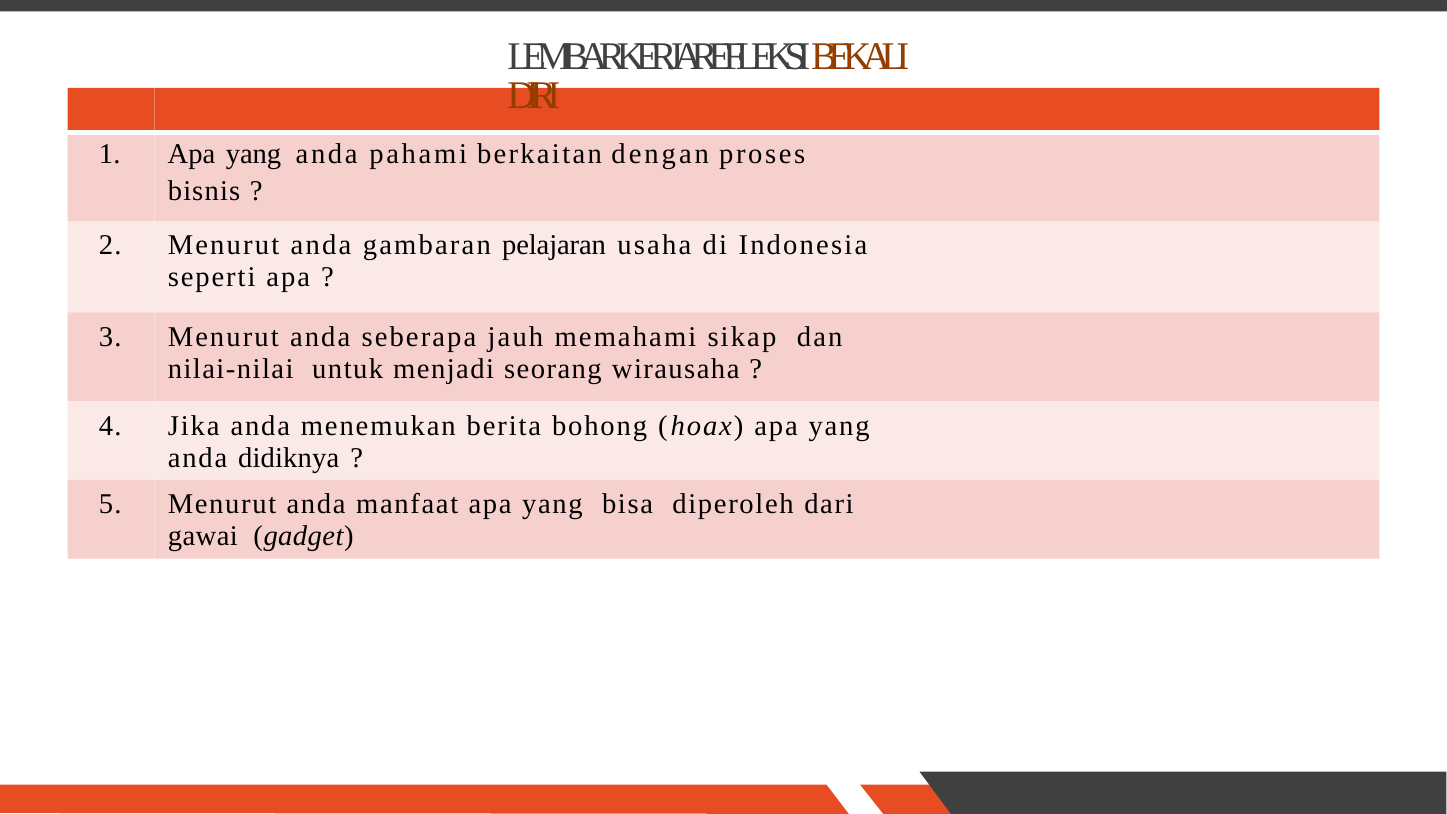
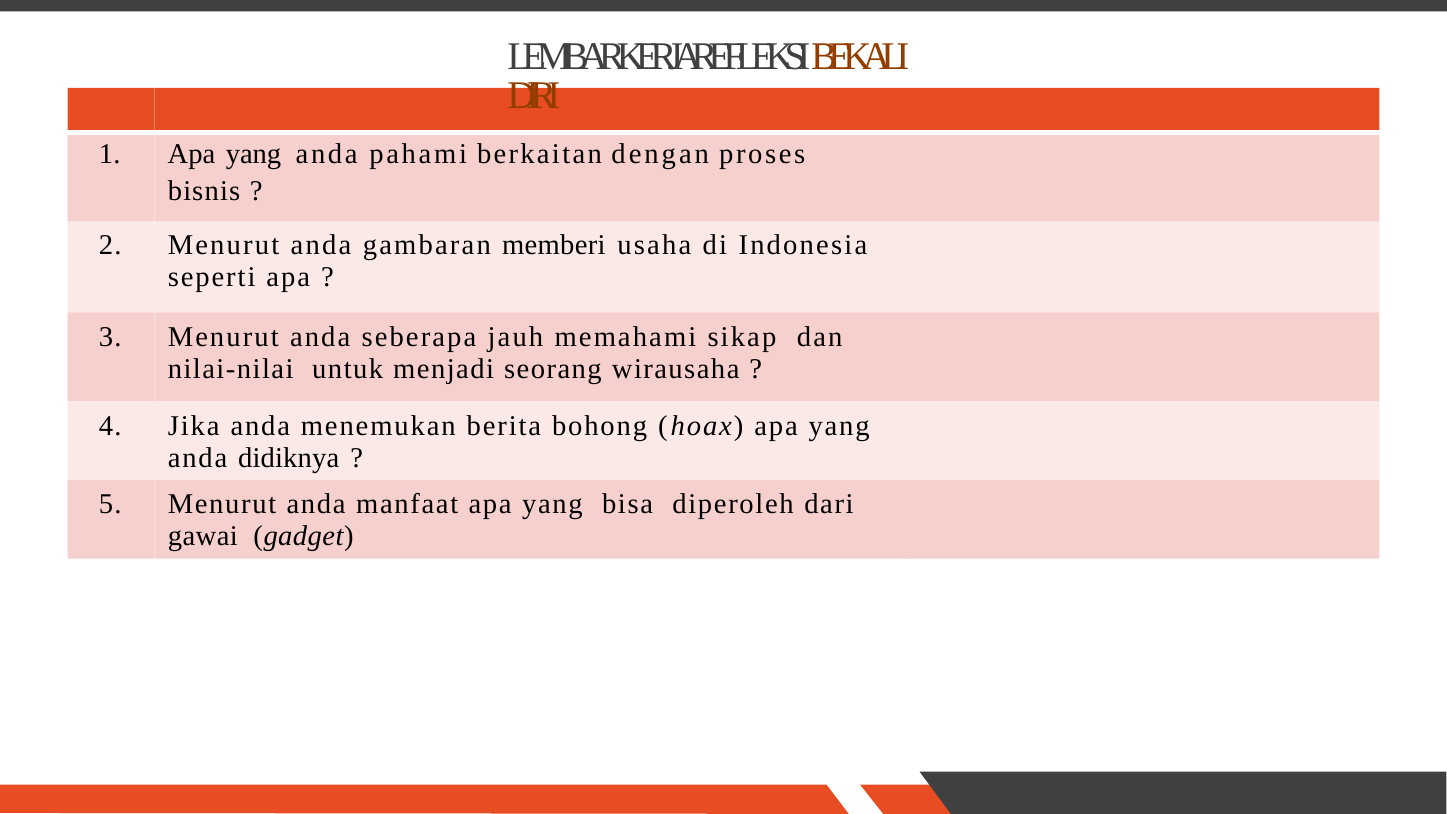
pelajaran: pelajaran -> memberi (554, 245)
